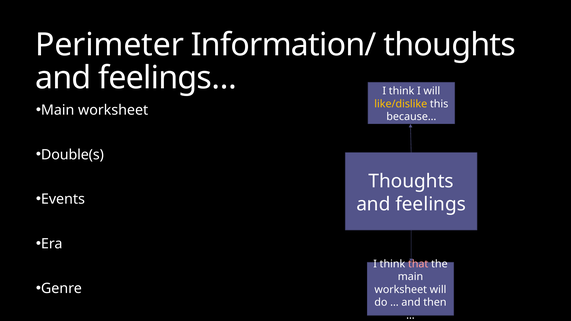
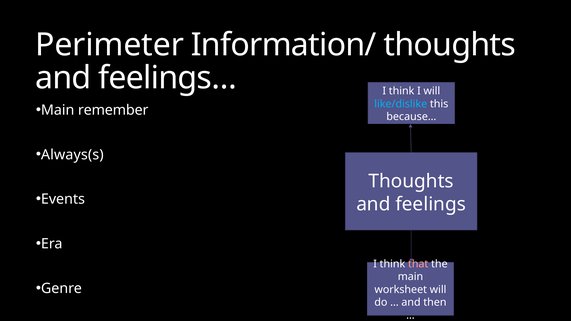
like/dislike colour: yellow -> light blue (401, 104)
worksheet: worksheet -> remember (113, 110)
Double(s: Double(s -> Always(s (72, 155)
